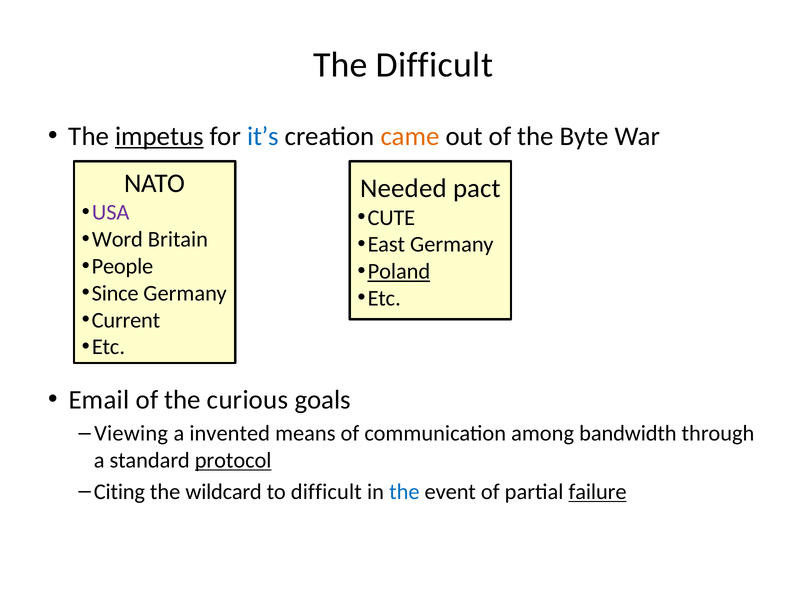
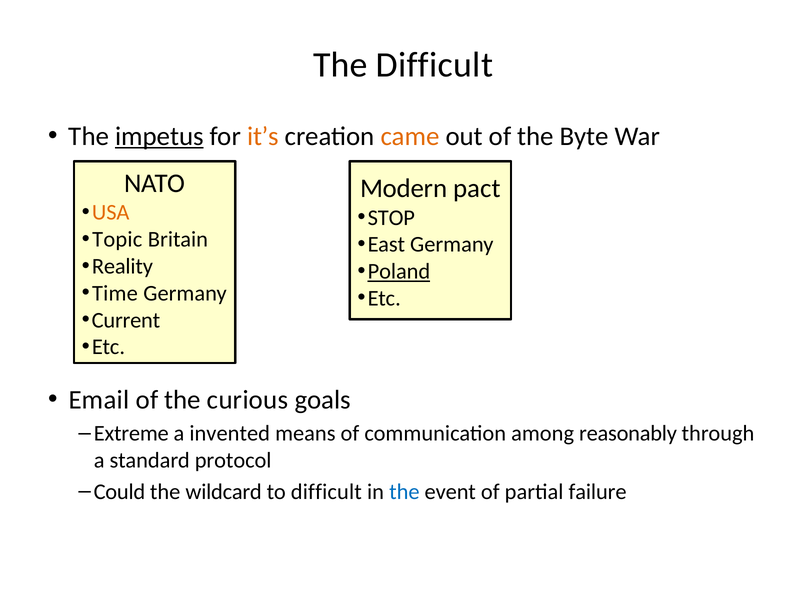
it’s colour: blue -> orange (263, 136)
Needed: Needed -> Modern (404, 188)
USA colour: purple -> orange (111, 213)
CUTE: CUTE -> STOP (391, 218)
Word: Word -> Topic (117, 240)
People: People -> Reality (122, 267)
Since: Since -> Time (115, 293)
Viewing: Viewing -> Extreme (131, 434)
bandwidth: bandwidth -> reasonably (628, 434)
protocol underline: present -> none (233, 461)
Citing: Citing -> Could (119, 492)
failure underline: present -> none (598, 492)
